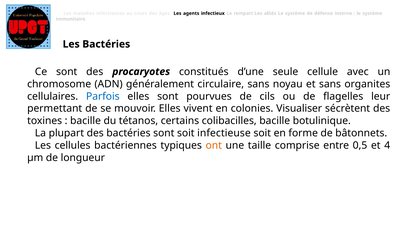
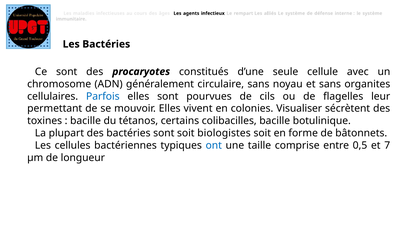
infectieuse: infectieuse -> biologistes (224, 133)
ont colour: orange -> blue (214, 146)
4: 4 -> 7 (387, 146)
